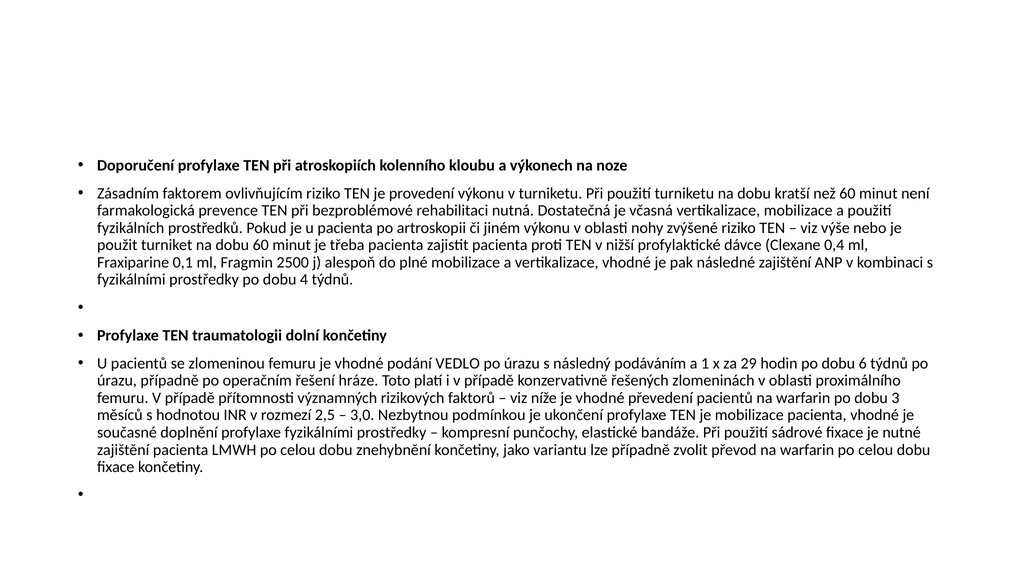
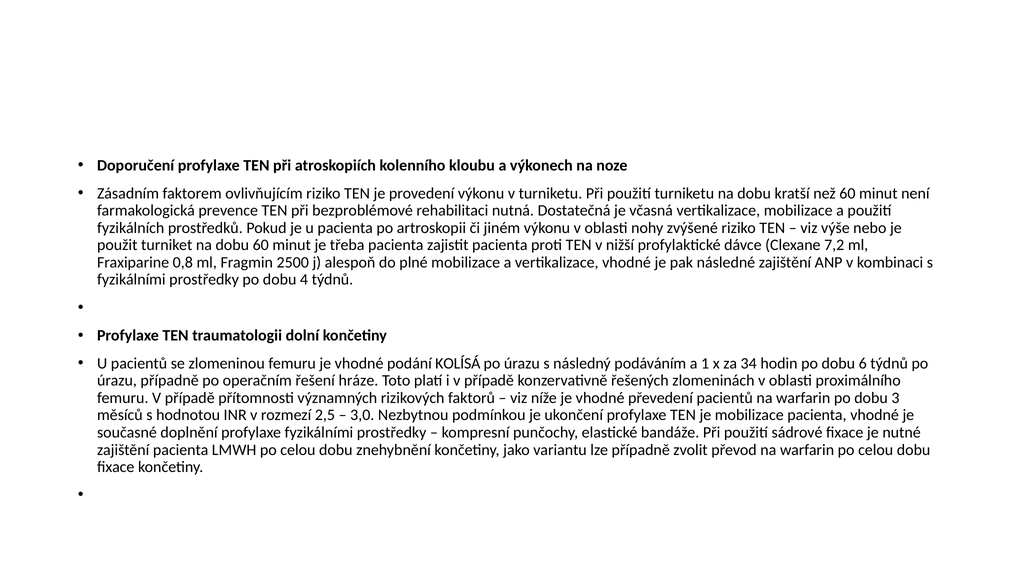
0,4: 0,4 -> 7,2 (834, 245)
0,1: 0,1 -> 0,8 (183, 262)
VEDLO: VEDLO -> KOLÍSÁ (458, 363)
29: 29 -> 34 (749, 363)
